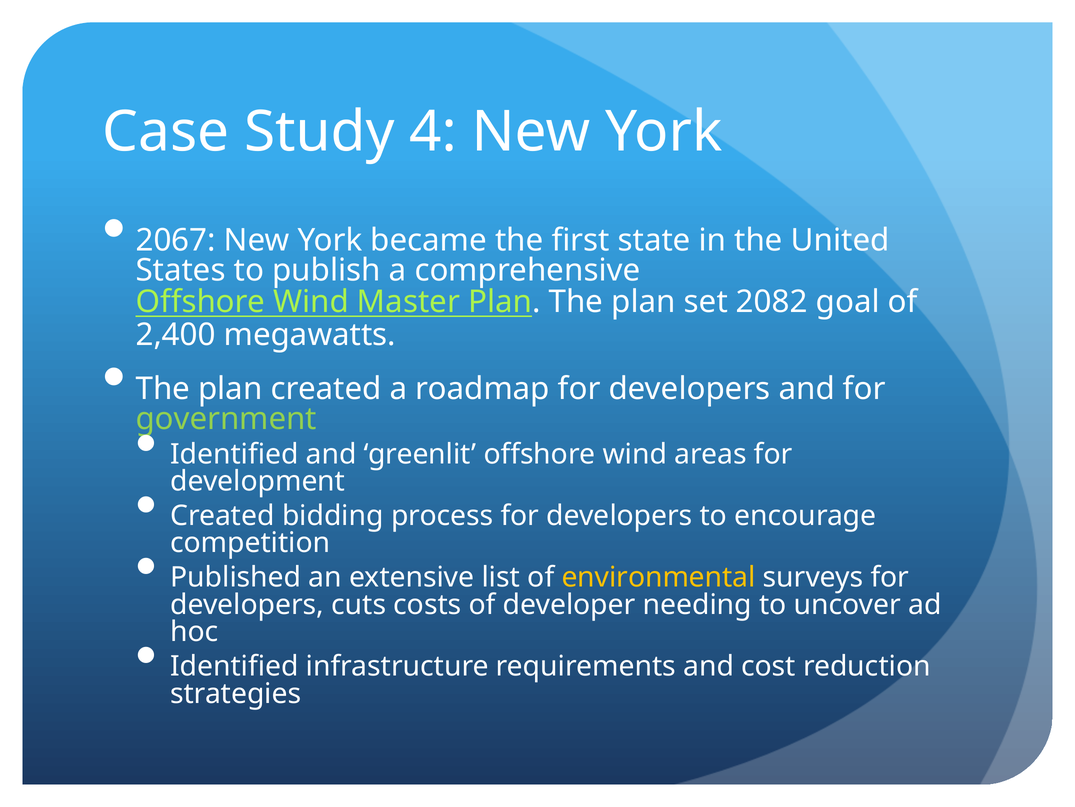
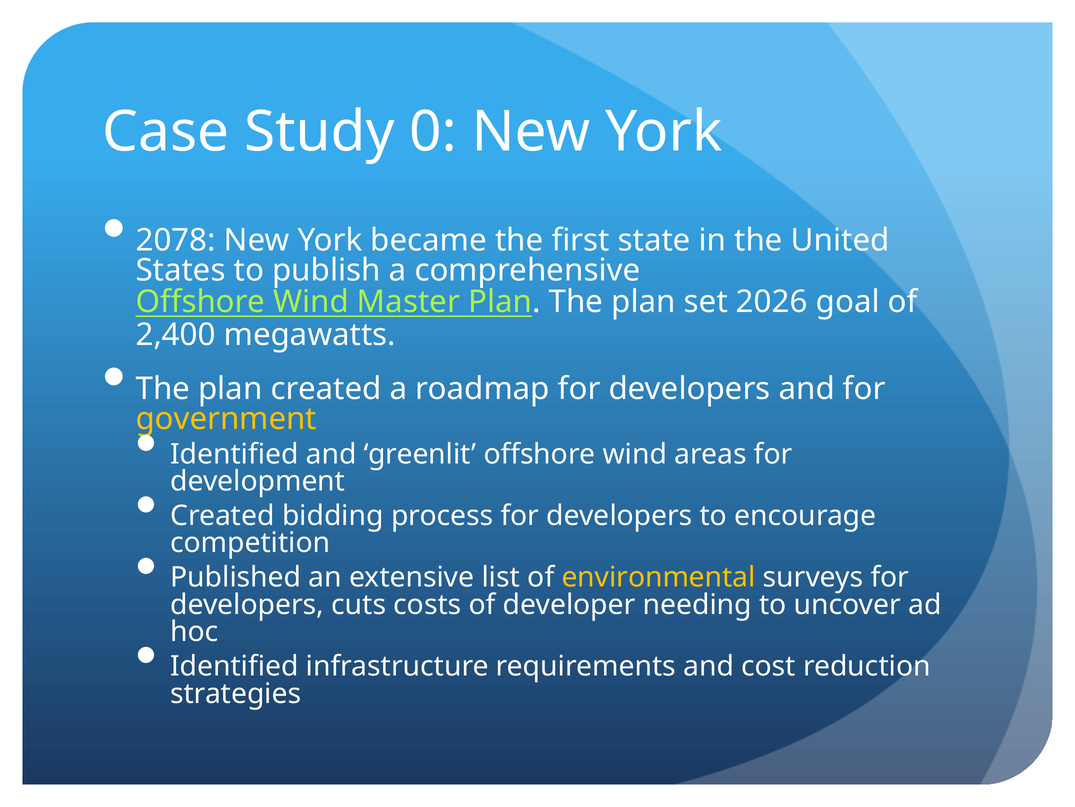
4: 4 -> 0 (433, 132)
2067: 2067 -> 2078 (176, 240)
2082: 2082 -> 2026 (772, 302)
government colour: light green -> yellow (226, 418)
